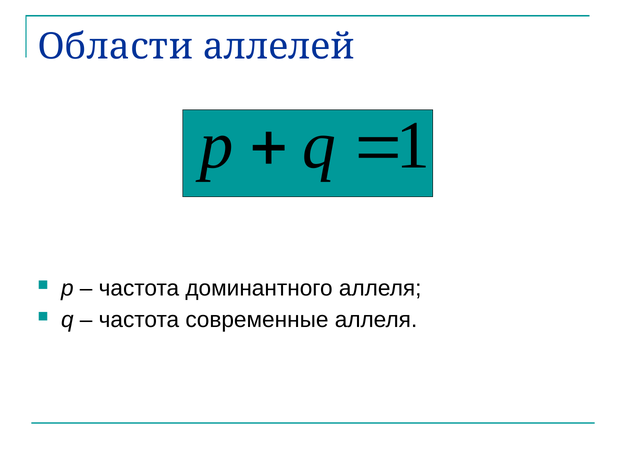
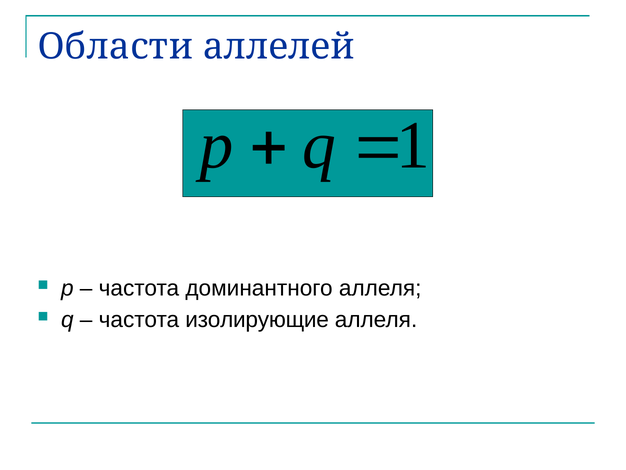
современные: современные -> изолирующие (257, 320)
